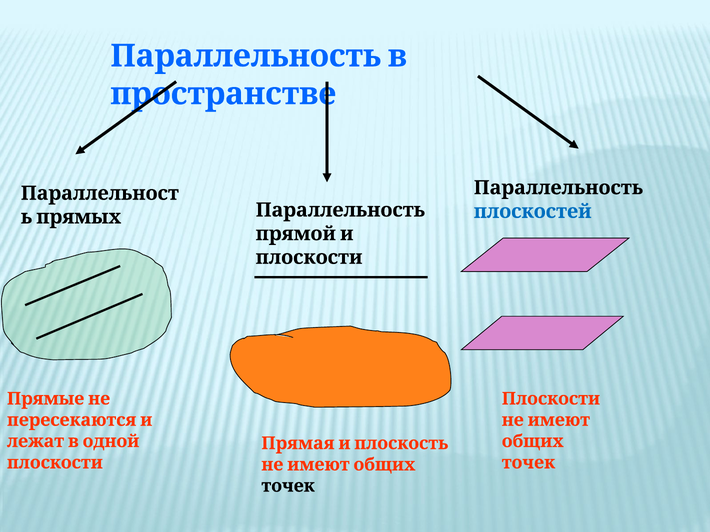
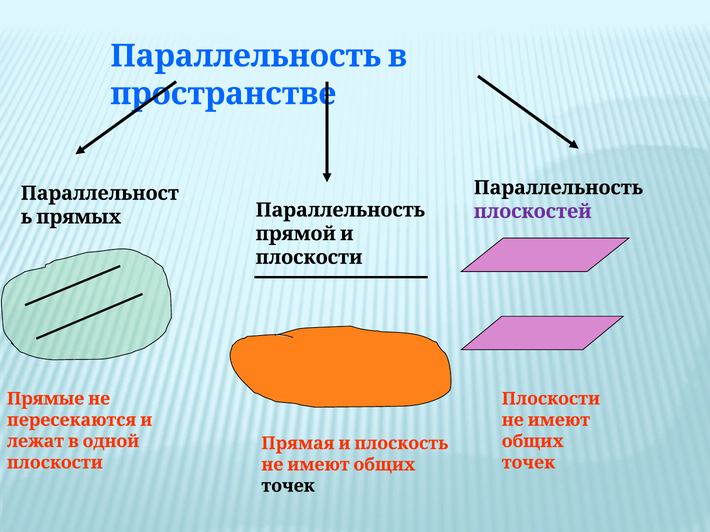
плоскостей colour: blue -> purple (533, 212)
